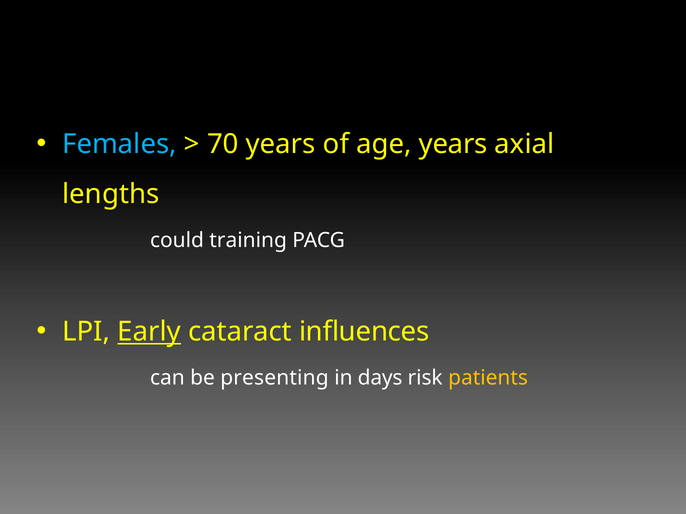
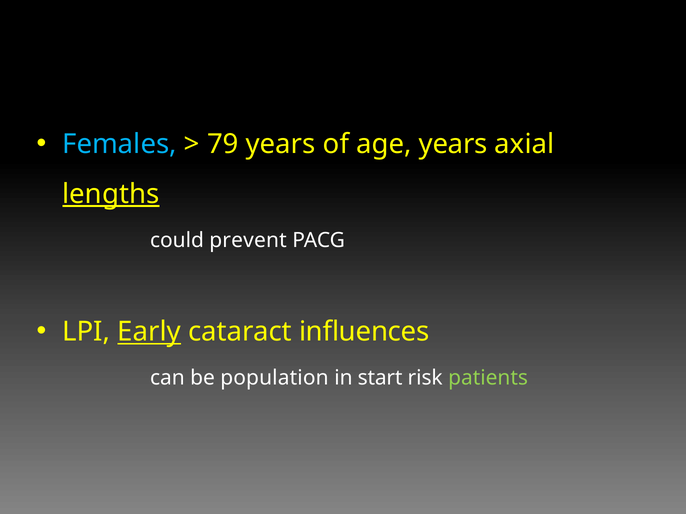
70: 70 -> 79 (223, 145)
lengths underline: none -> present (111, 194)
training: training -> prevent (248, 240)
presenting: presenting -> population (274, 378)
days: days -> start (380, 378)
patients colour: yellow -> light green (488, 378)
